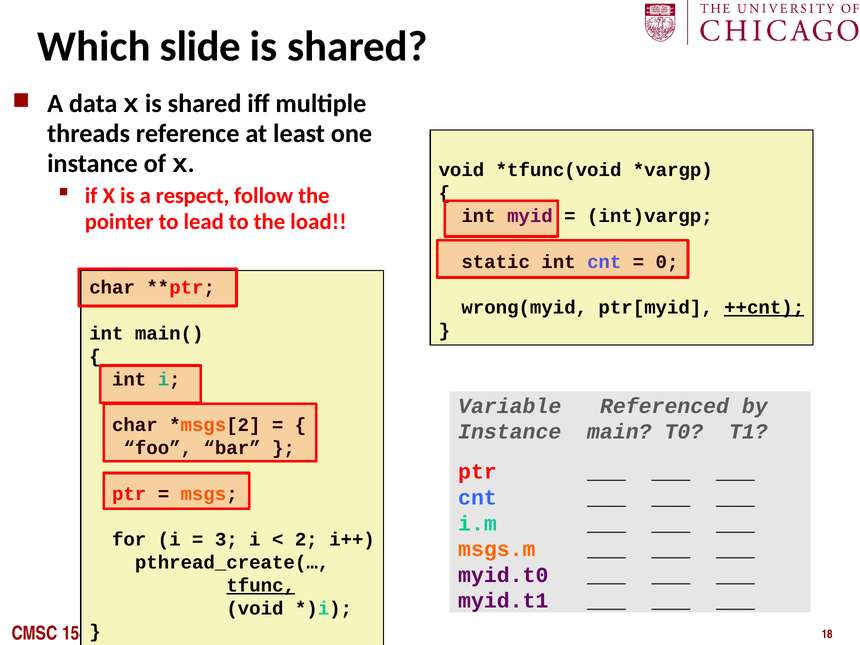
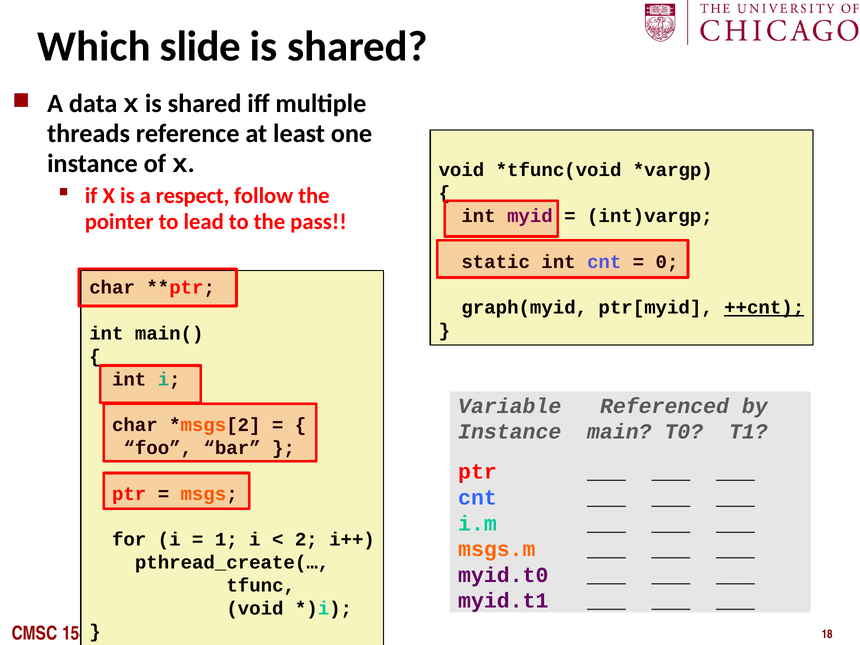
load: load -> pass (318, 222)
wrong(myid: wrong(myid -> graph(myid (524, 308)
3: 3 -> 1 (226, 540)
tfunc underline: present -> none (261, 586)
